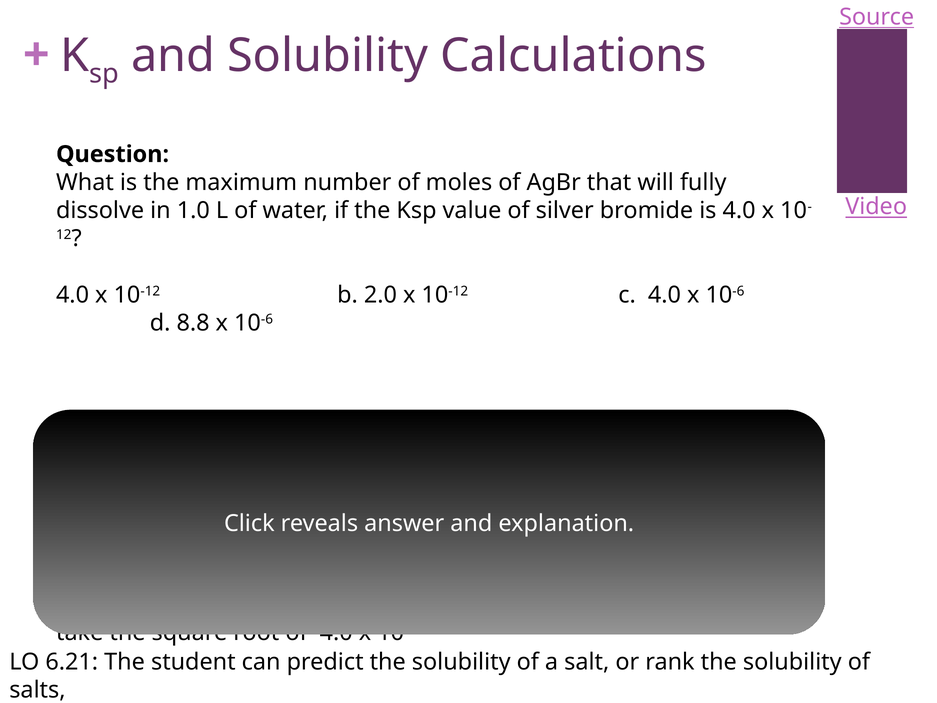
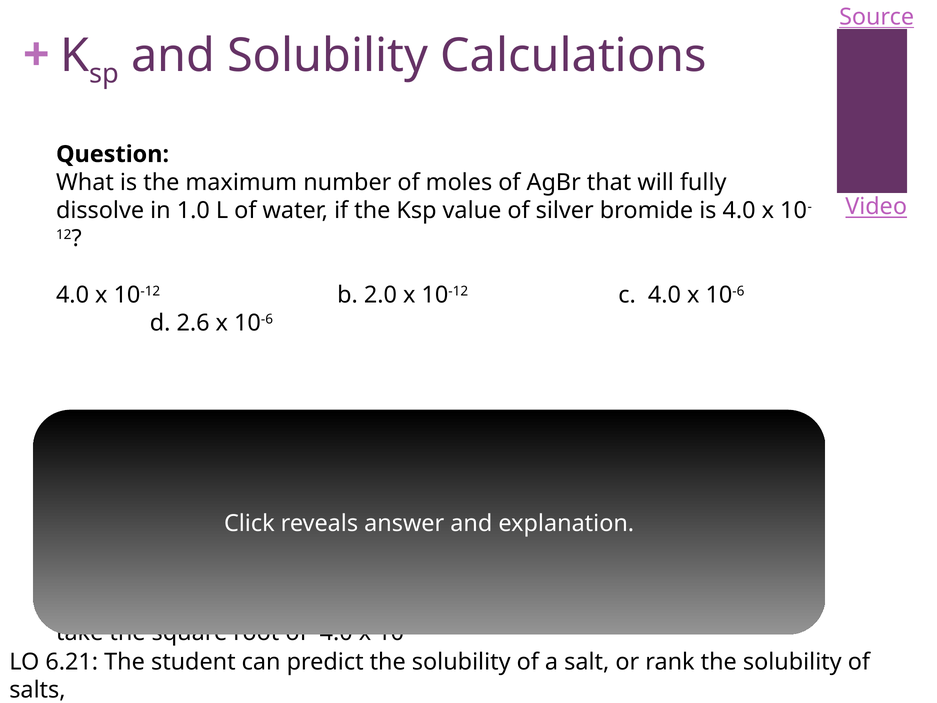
8.8: 8.8 -> 2.6 (193, 323)
